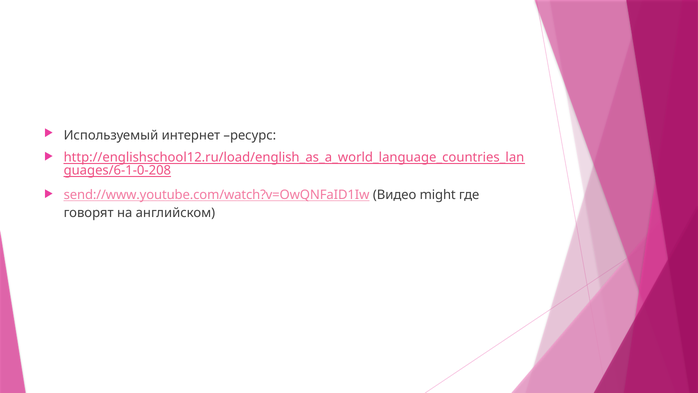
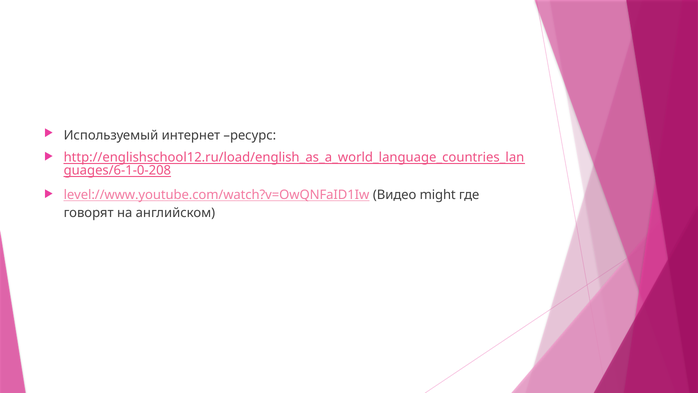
send://www.youtube.com/watch?v=OwQNFaID1Iw: send://www.youtube.com/watch?v=OwQNFaID1Iw -> level://www.youtube.com/watch?v=OwQNFaID1Iw (217, 195)
